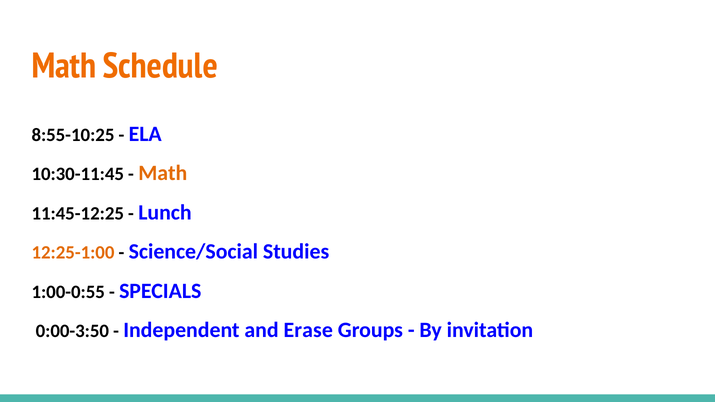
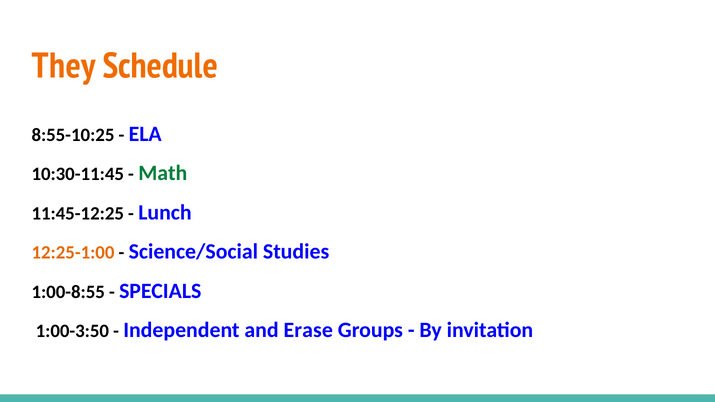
Math: Math -> They (64, 66)
Math colour: orange -> green (163, 173)
1:00-0:55: 1:00-0:55 -> 1:00-8:55 (68, 292)
0:00-3:50: 0:00-3:50 -> 1:00-3:50 (72, 331)
